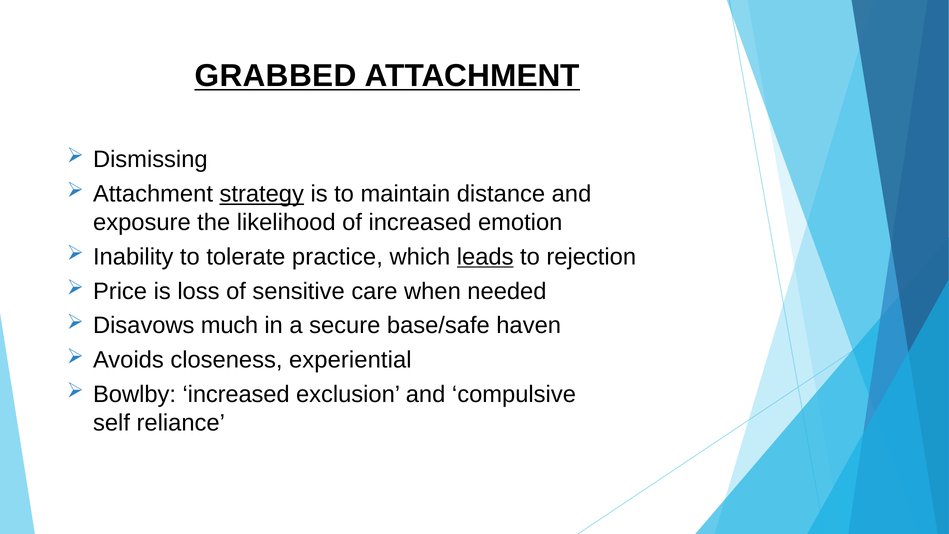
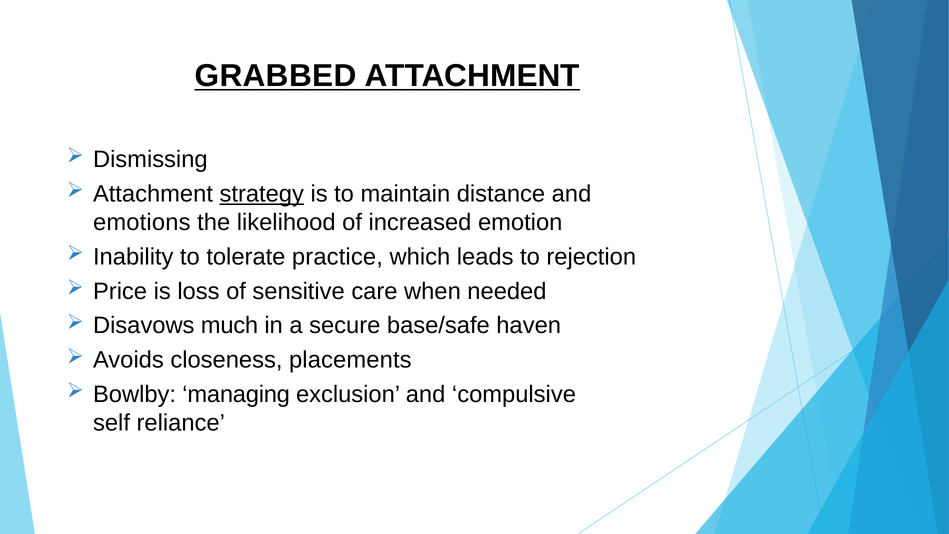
exposure: exposure -> emotions (142, 222)
leads underline: present -> none (485, 257)
experiential: experiential -> placements (350, 360)
Bowlby increased: increased -> managing (236, 394)
